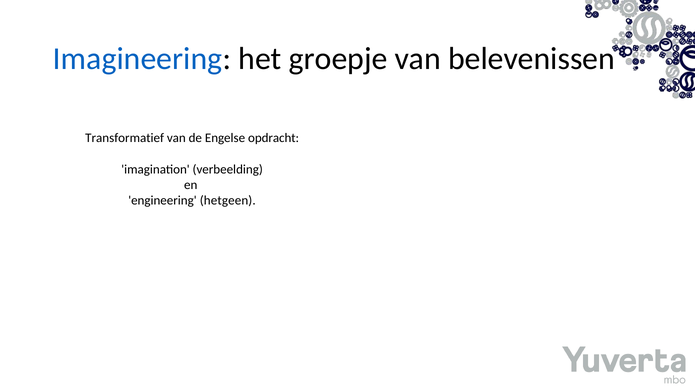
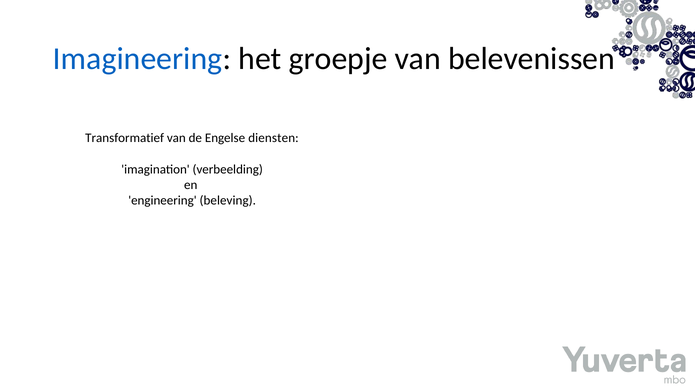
opdracht: opdracht -> diensten (273, 138)
hetgeen: hetgeen -> beleving (228, 201)
